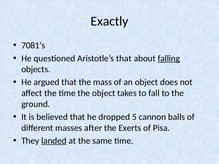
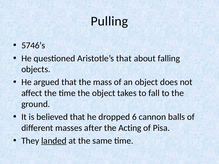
Exactly: Exactly -> Pulling (109, 21)
7081’s: 7081’s -> 5746’s (33, 46)
falling underline: present -> none (169, 58)
5: 5 -> 6 (134, 117)
Exerts: Exerts -> Acting (130, 128)
